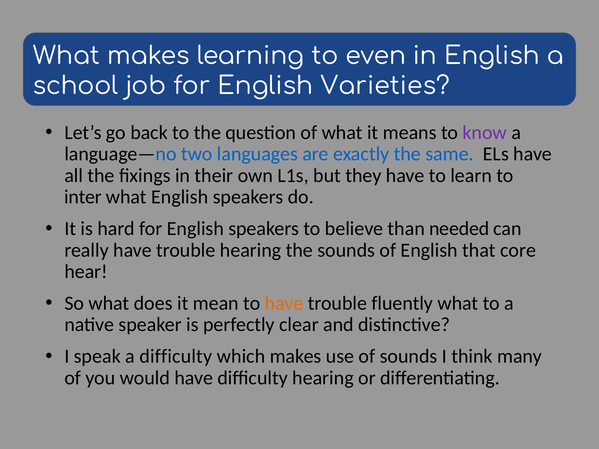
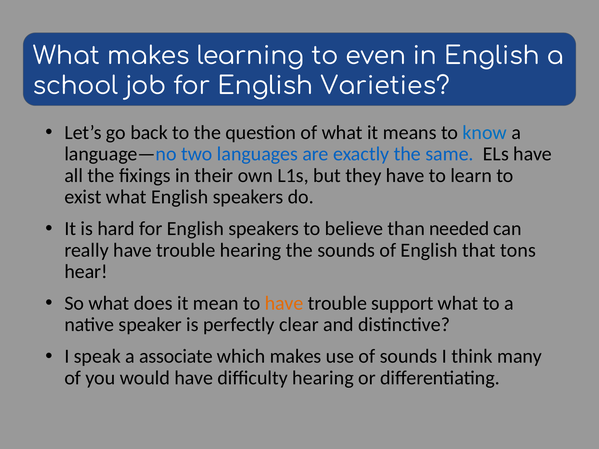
know colour: purple -> blue (485, 132)
inter: inter -> exist (83, 197)
core: core -> tons (518, 250)
fluently: fluently -> support (402, 303)
a difficulty: difficulty -> associate (176, 356)
